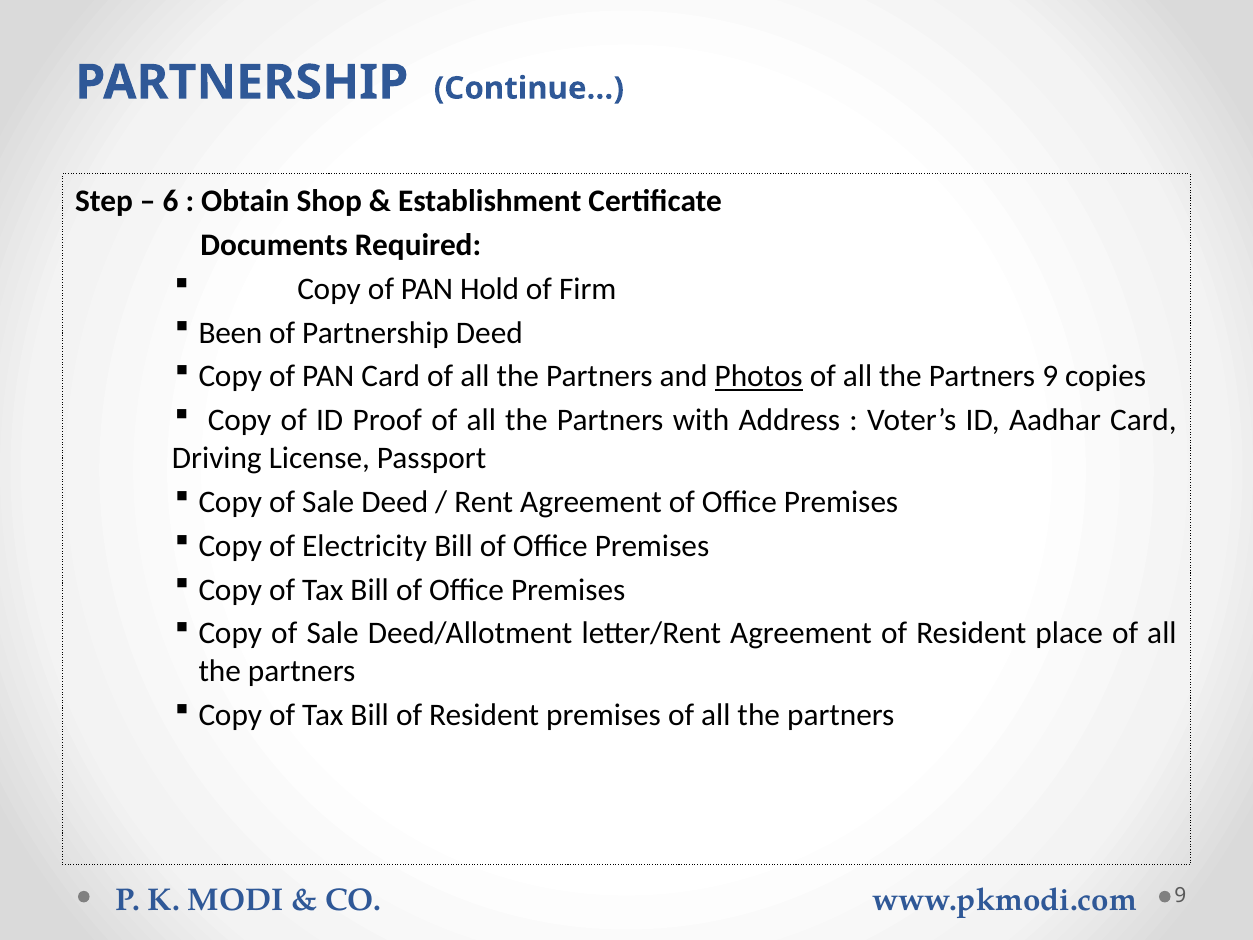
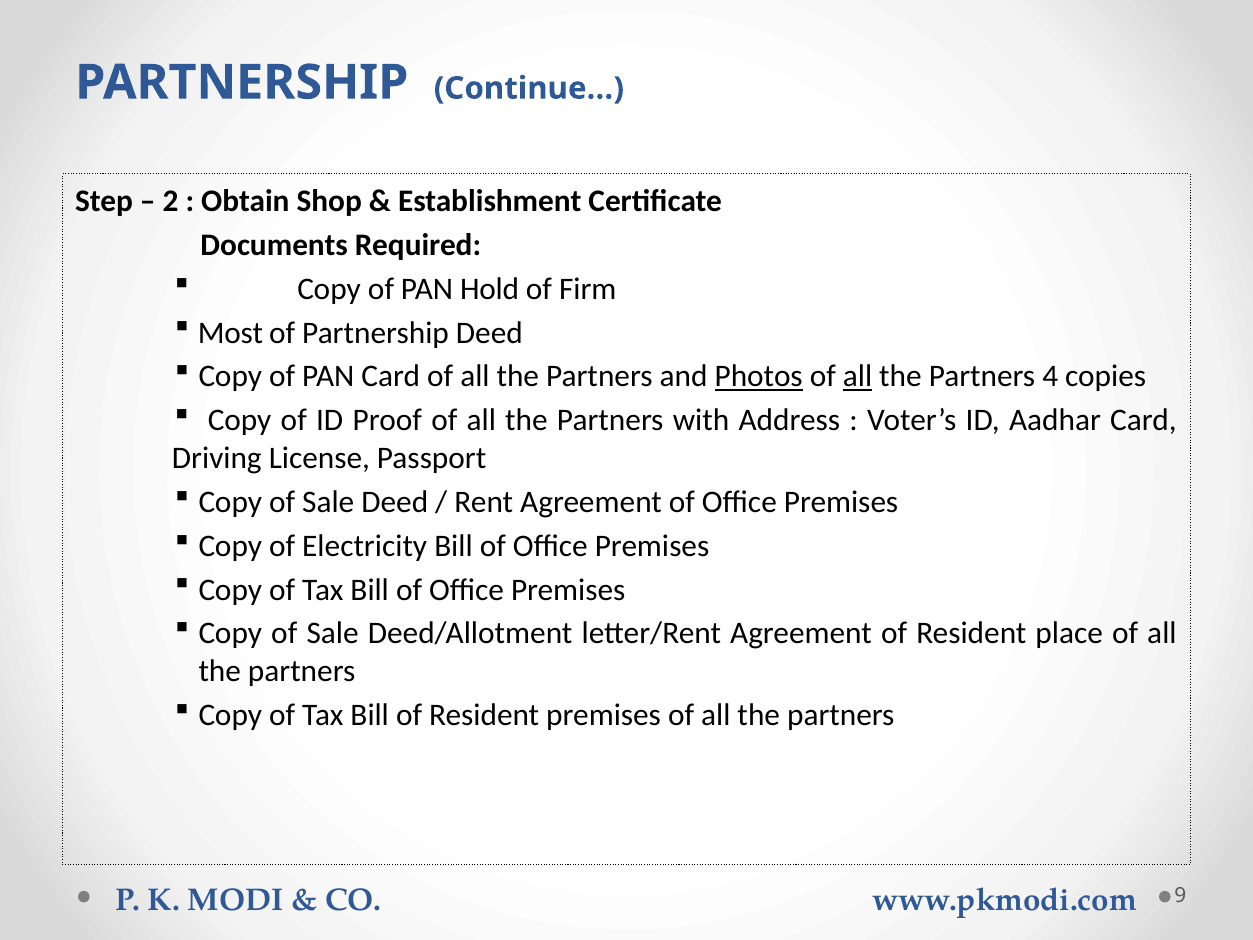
6: 6 -> 2 (171, 201)
Been: Been -> Most (230, 333)
all underline: none -> present (857, 377)
Partners 9: 9 -> 4 (1050, 377)
